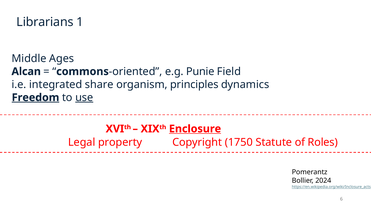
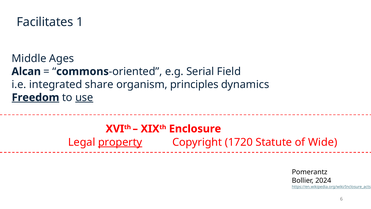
Librarians: Librarians -> Facilitates (45, 22)
Punie: Punie -> Serial (200, 71)
Enclosure underline: present -> none (195, 129)
property underline: none -> present (120, 142)
1750: 1750 -> 1720 (239, 142)
Roles: Roles -> Wide (323, 142)
